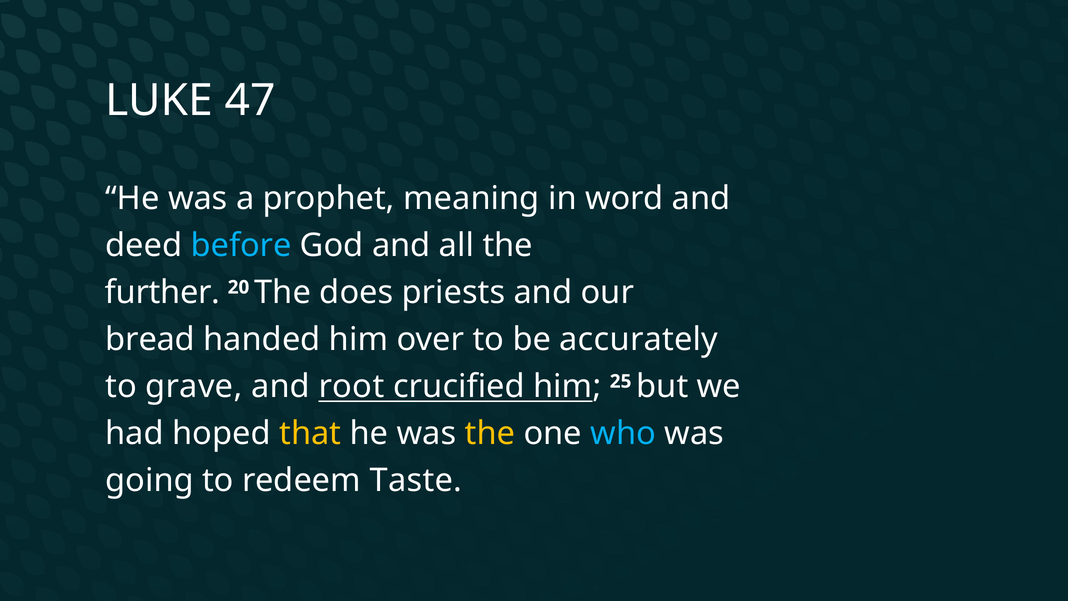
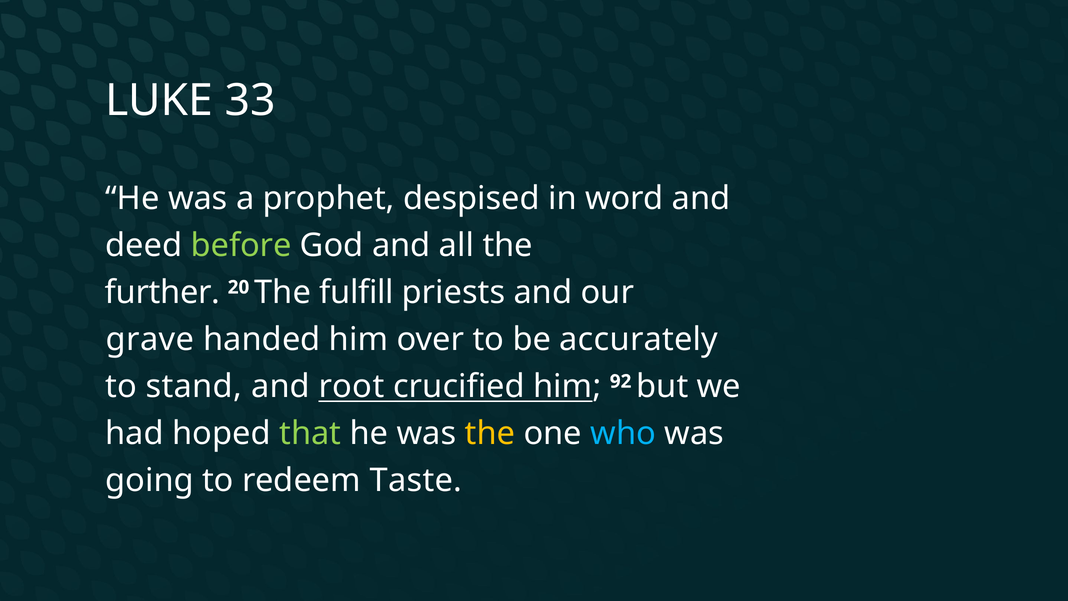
47: 47 -> 33 (250, 101)
meaning: meaning -> despised (471, 198)
before colour: light blue -> light green (241, 245)
does: does -> fulfill (357, 292)
bread: bread -> grave (150, 339)
grave: grave -> stand (194, 386)
25: 25 -> 92 (621, 381)
that colour: yellow -> light green (310, 433)
